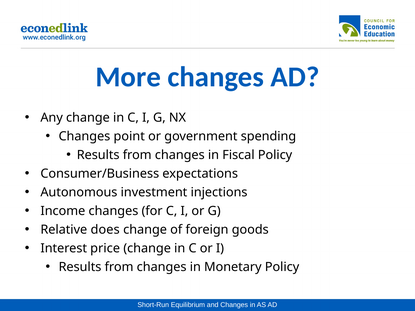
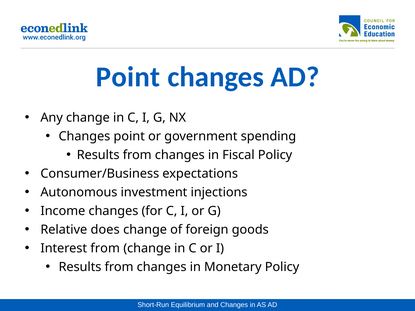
More: More -> Point (128, 77)
Interest price: price -> from (105, 249)
